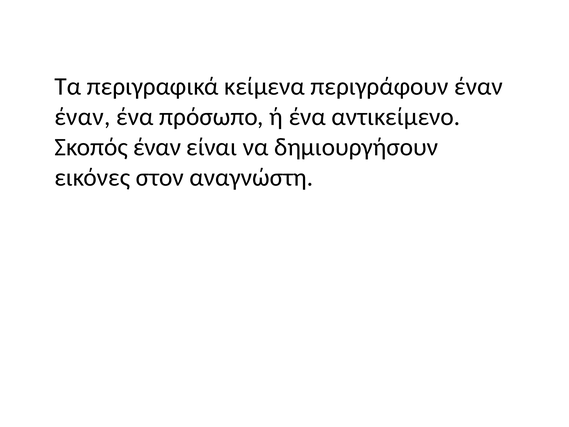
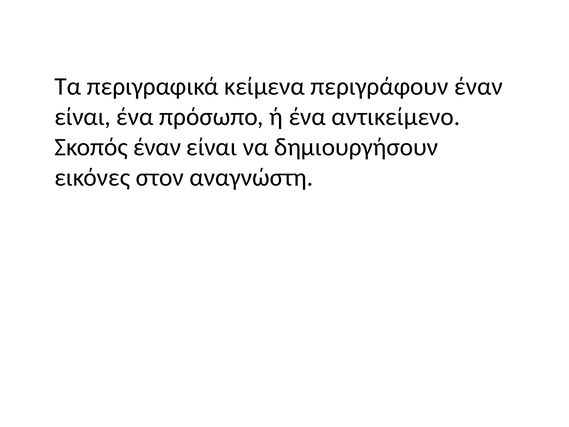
έναν: έναν -> είναι (83, 117)
